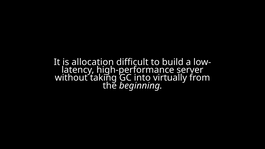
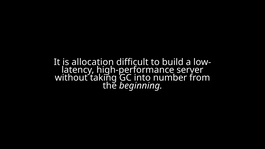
virtually: virtually -> number (170, 78)
